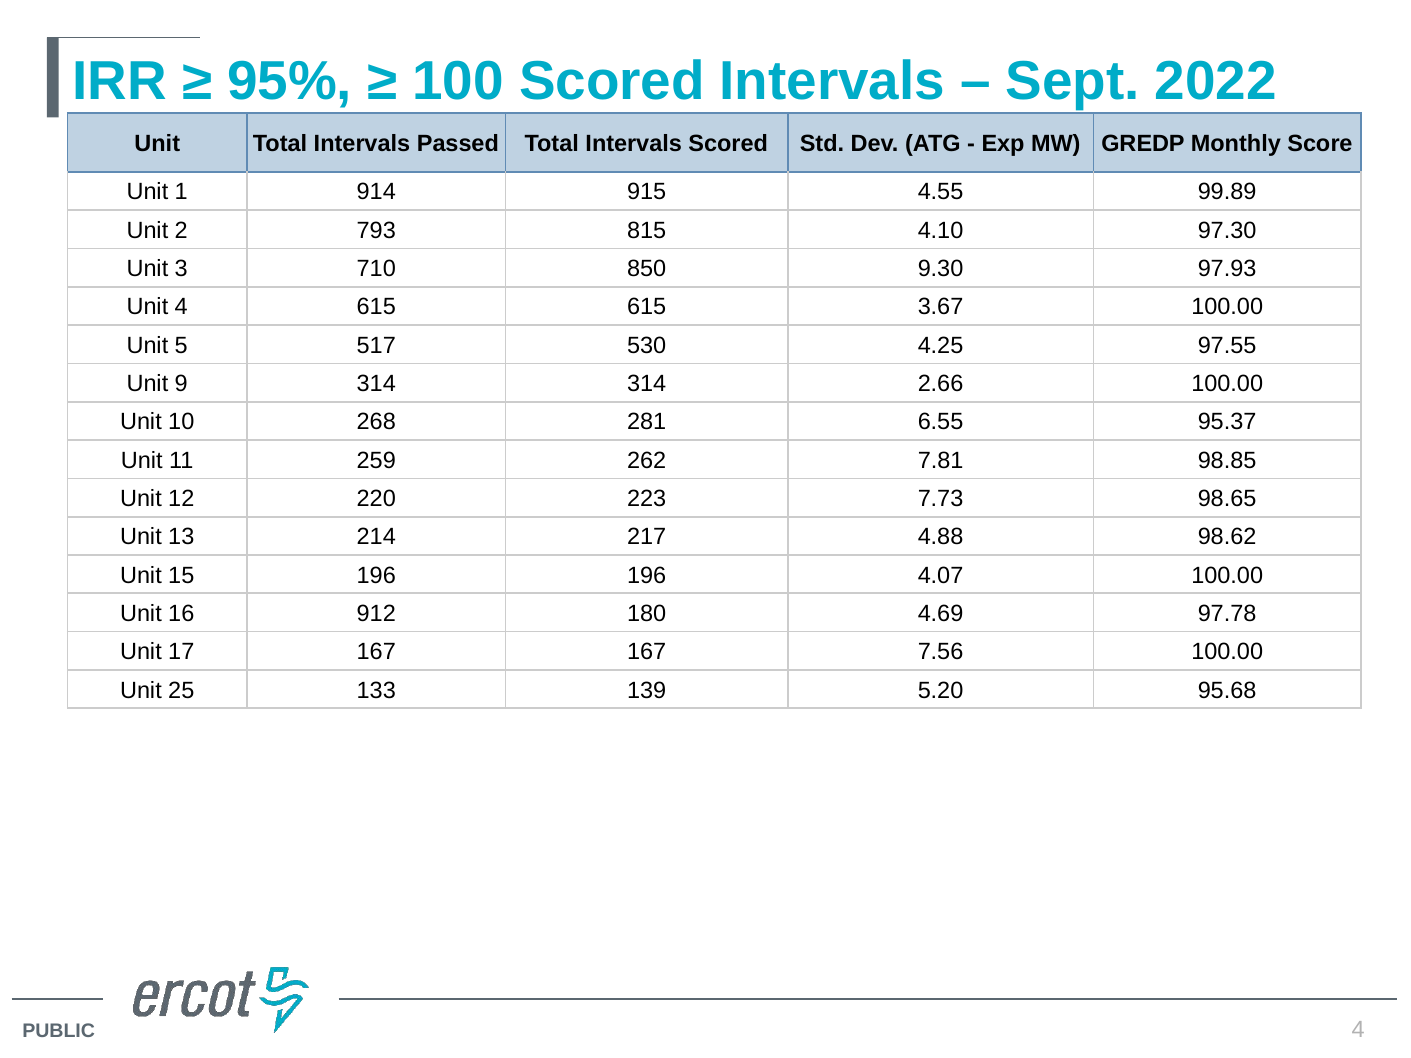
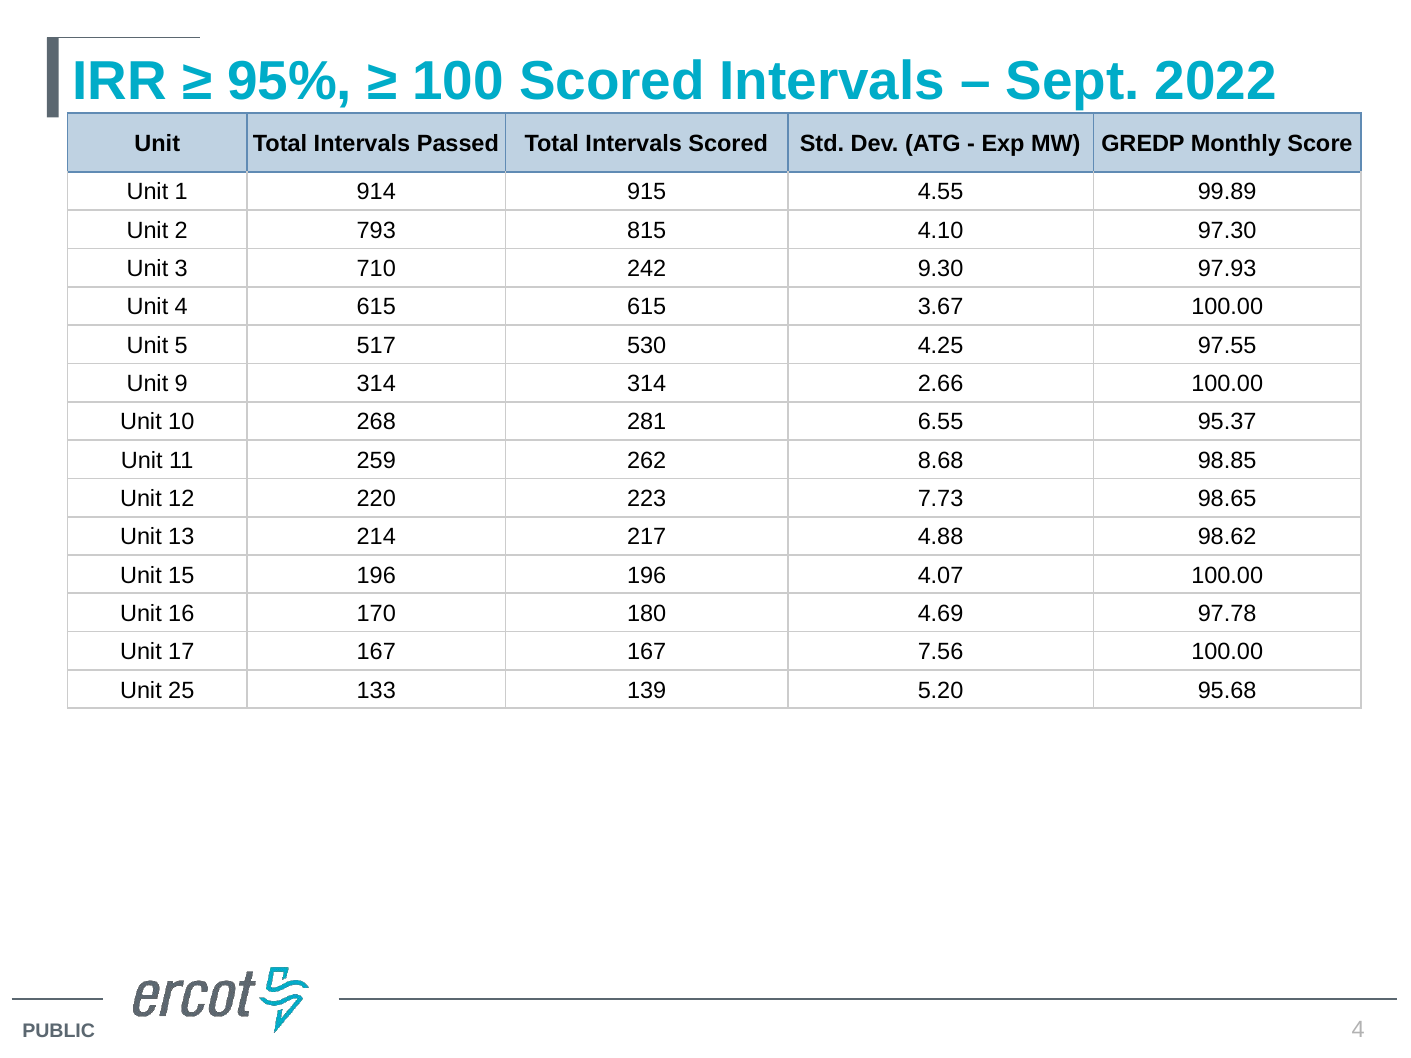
850: 850 -> 242 (647, 269)
7.81: 7.81 -> 8.68 (941, 460)
912: 912 -> 170 (376, 614)
